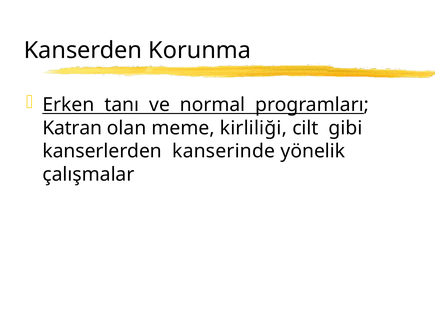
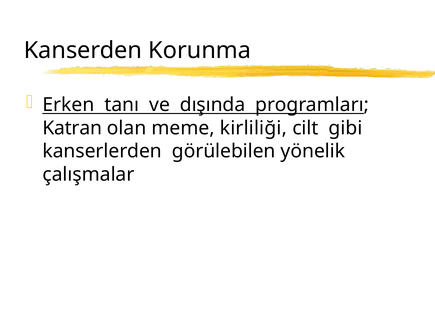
normal: normal -> dışında (213, 105)
kanserinde: kanserinde -> görülebilen (224, 151)
